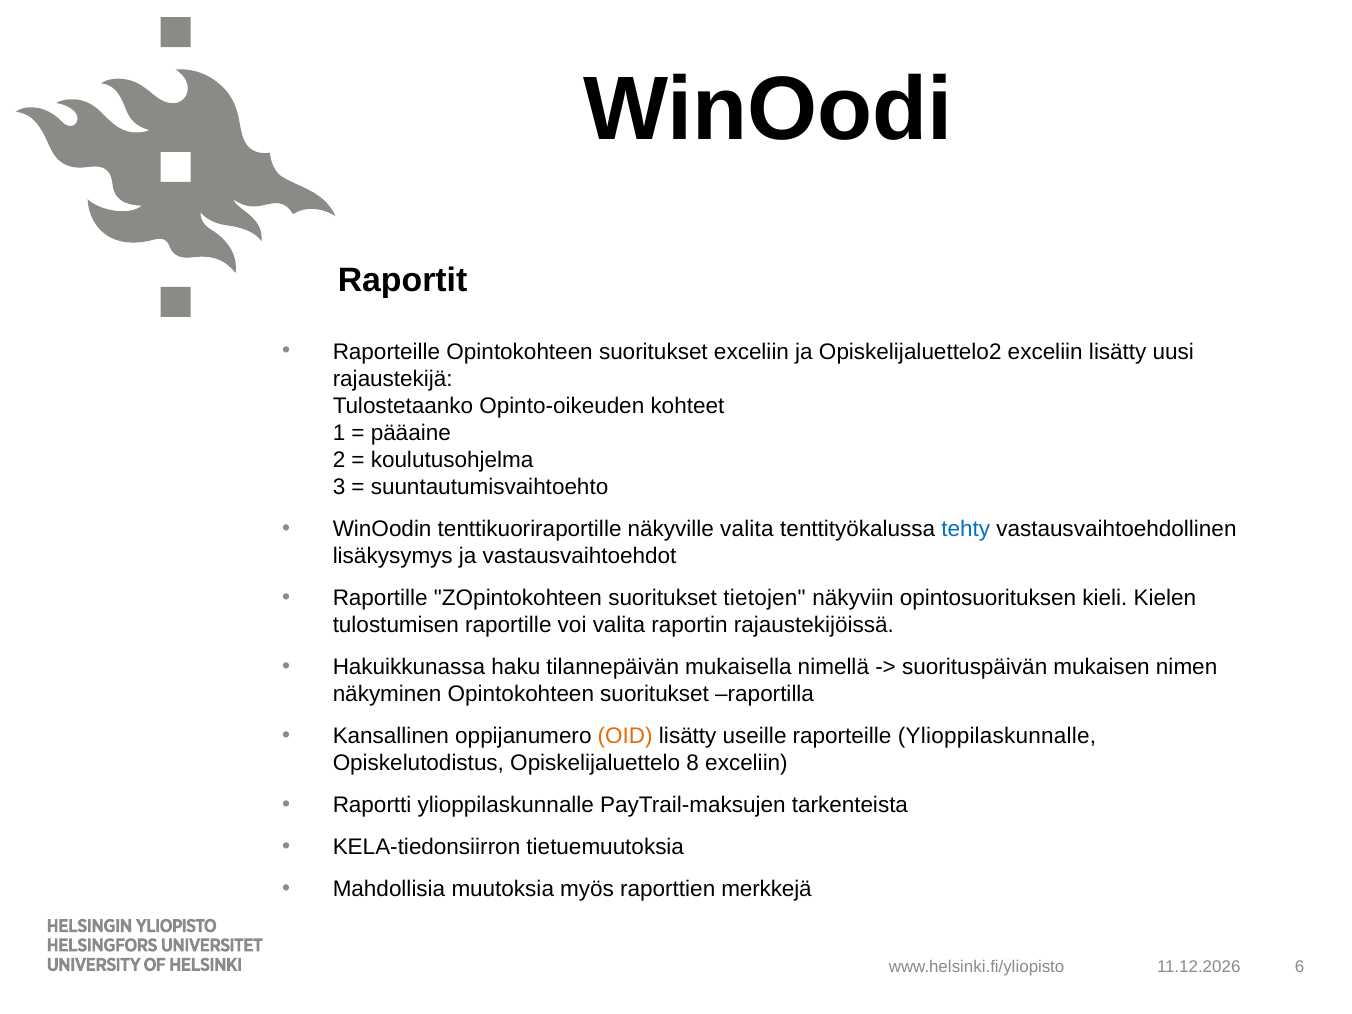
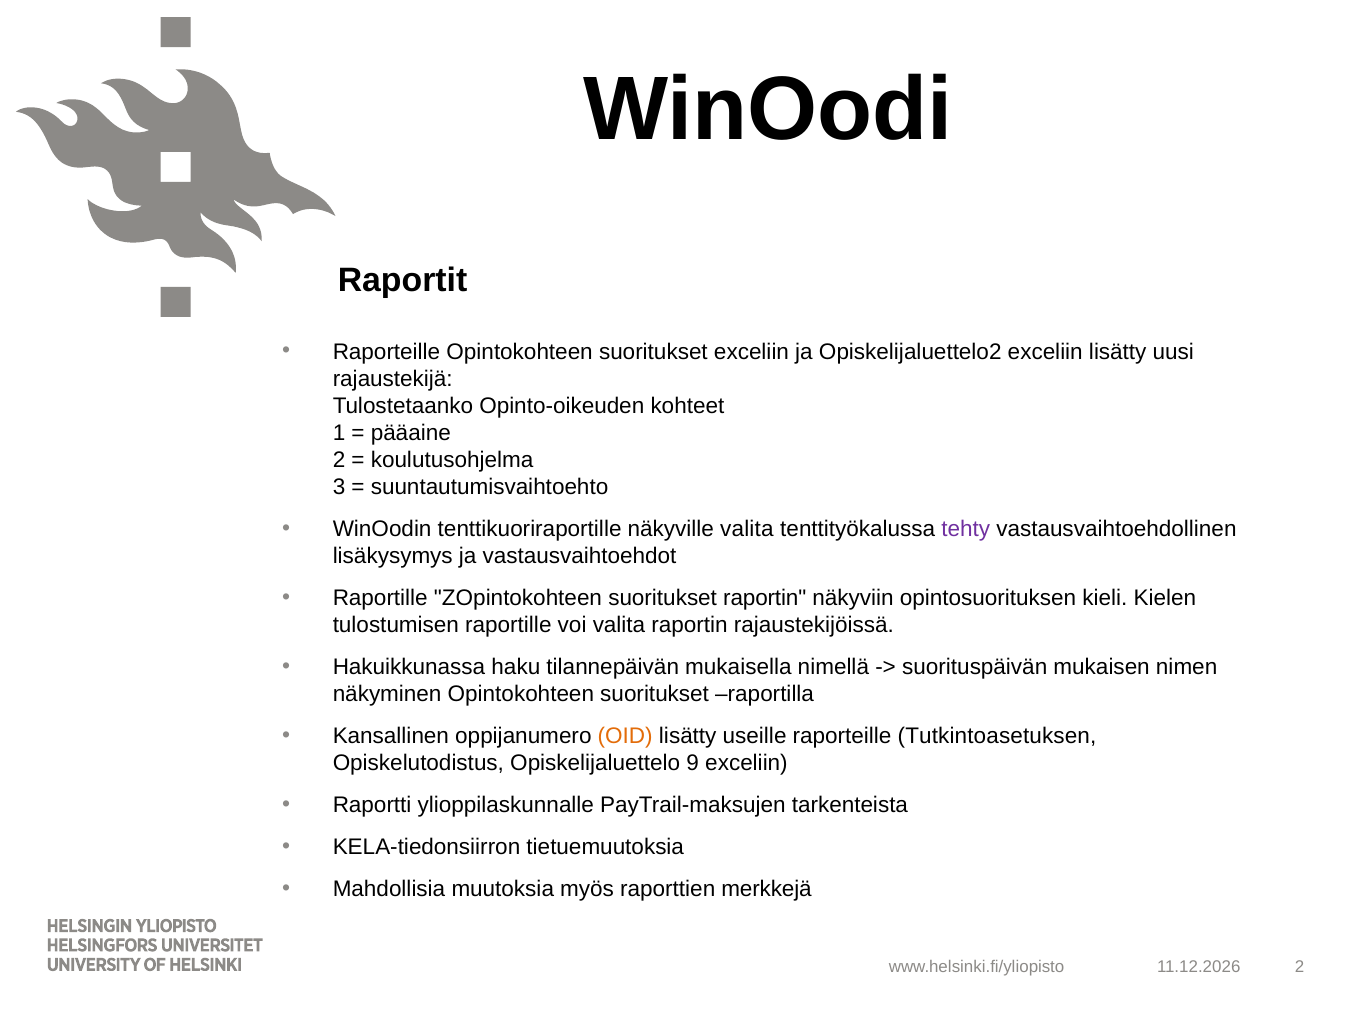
tehty colour: blue -> purple (966, 529)
suoritukset tietojen: tietojen -> raportin (765, 598)
raporteille Ylioppilaskunnalle: Ylioppilaskunnalle -> Tutkintoasetuksen (997, 736)
8: 8 -> 9 (693, 763)
6: 6 -> 2 (1300, 966)
